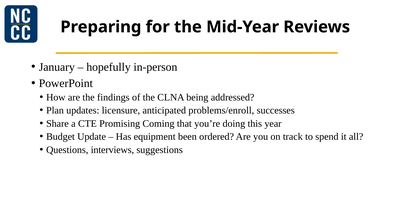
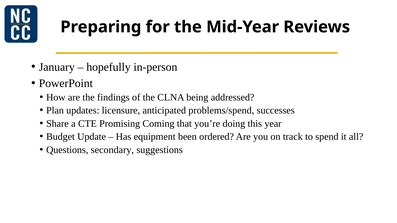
problems/enroll: problems/enroll -> problems/spend (221, 111)
interviews: interviews -> secondary (112, 150)
